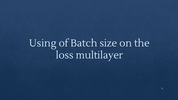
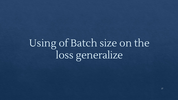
multilayer: multilayer -> generalize (99, 55)
